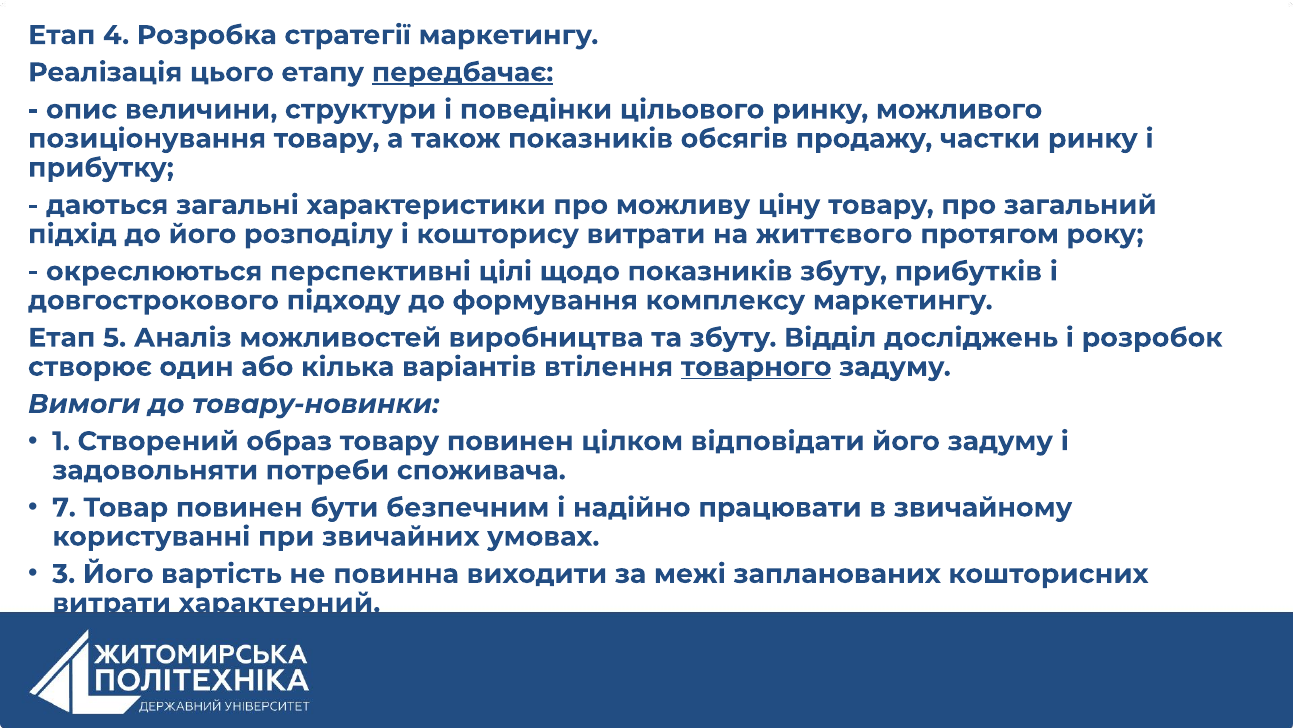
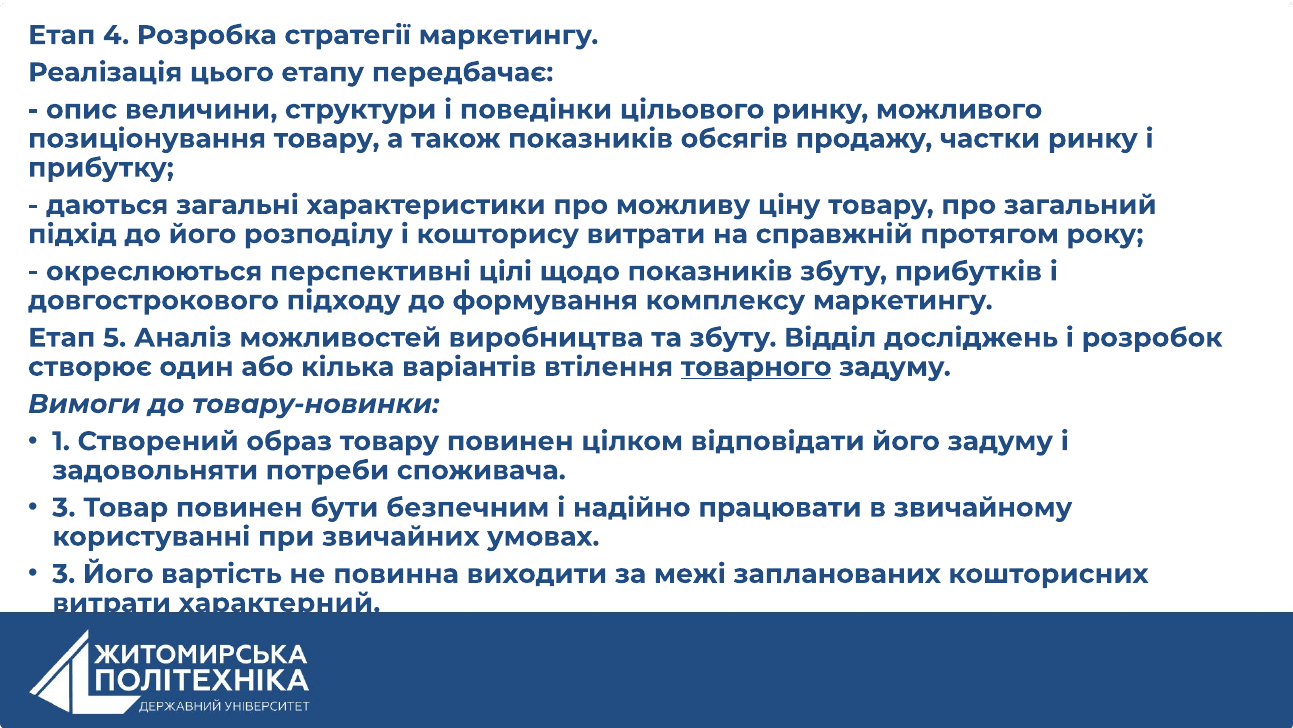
передбачає underline: present -> none (463, 72)
життєвого: життєвого -> справжній (834, 234)
7: 7 -> 3 (64, 507)
